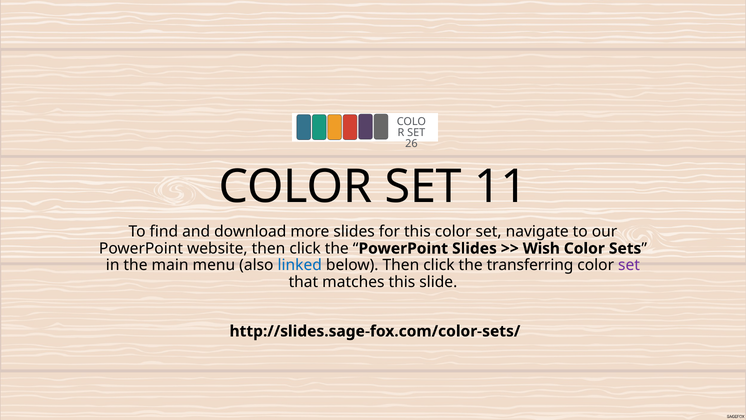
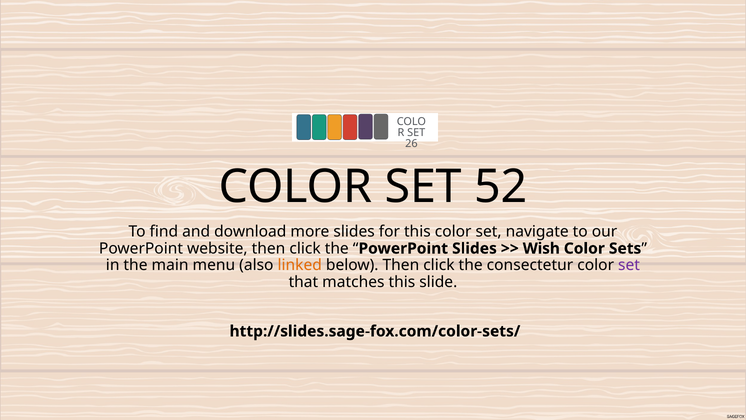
11: 11 -> 52 (501, 186)
linked colour: blue -> orange (300, 265)
transferring: transferring -> consectetur (530, 265)
